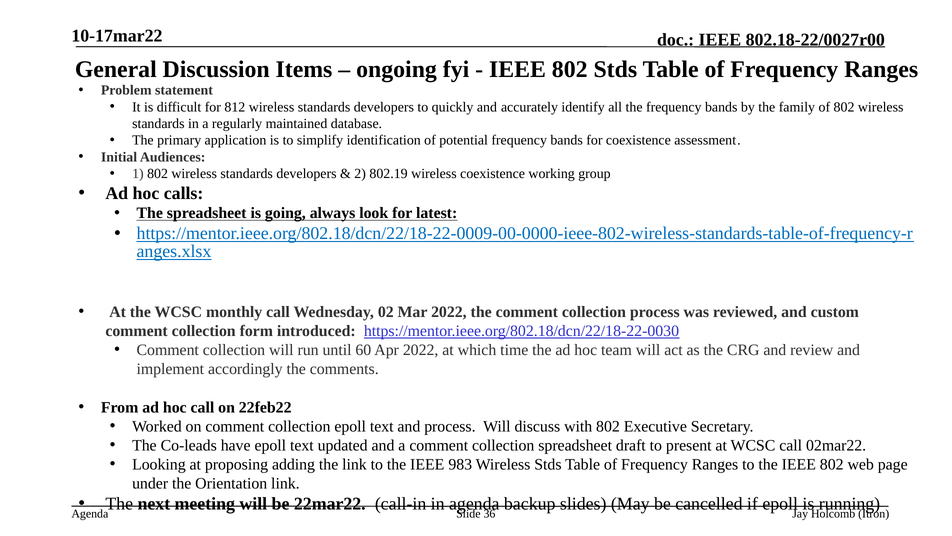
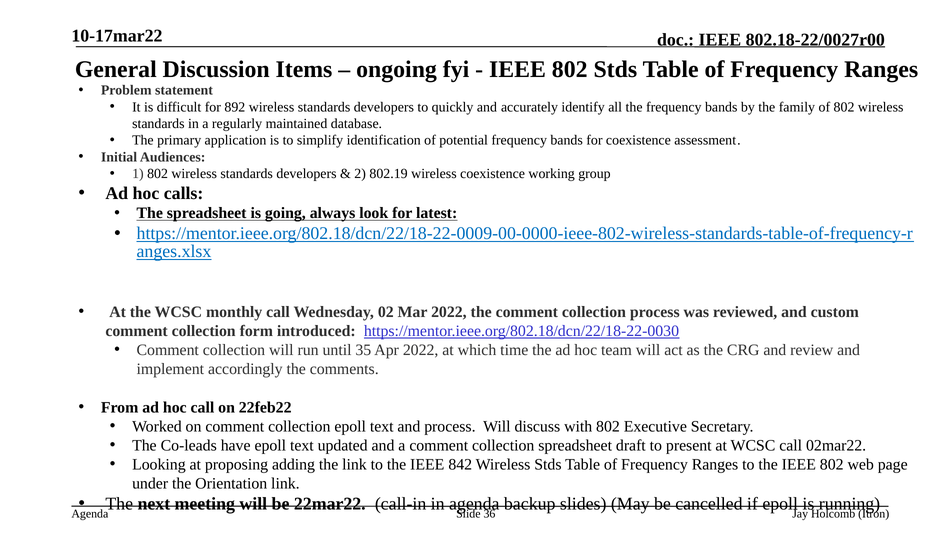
812: 812 -> 892 (235, 107)
60: 60 -> 35 (363, 350)
983: 983 -> 842 (460, 464)
